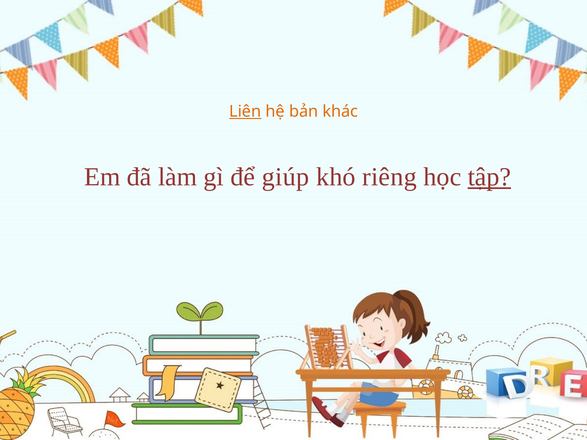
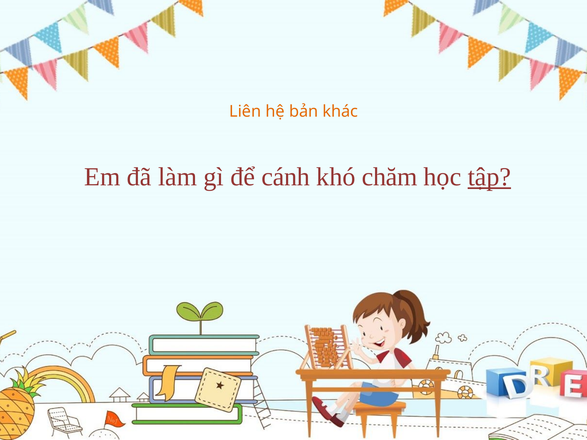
Liên underline: present -> none (245, 112)
giúp: giúp -> cánh (286, 177)
riêng: riêng -> chăm (390, 177)
